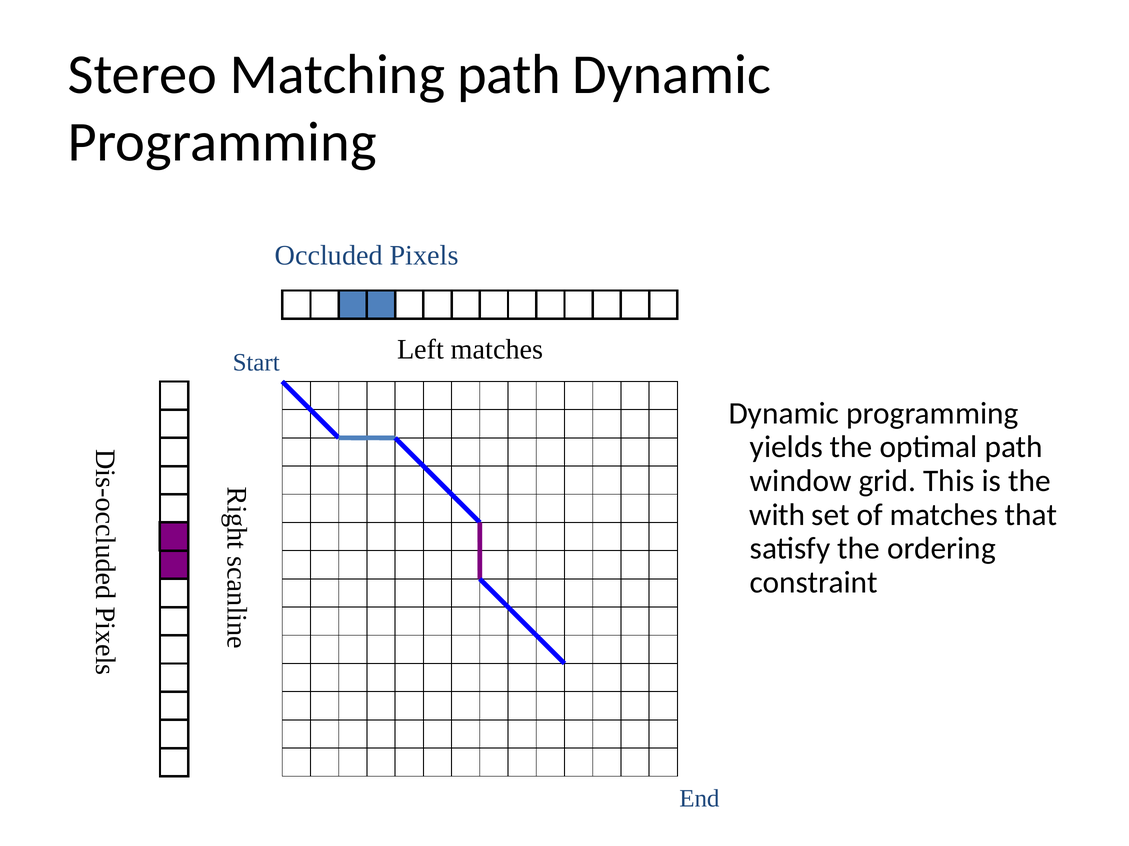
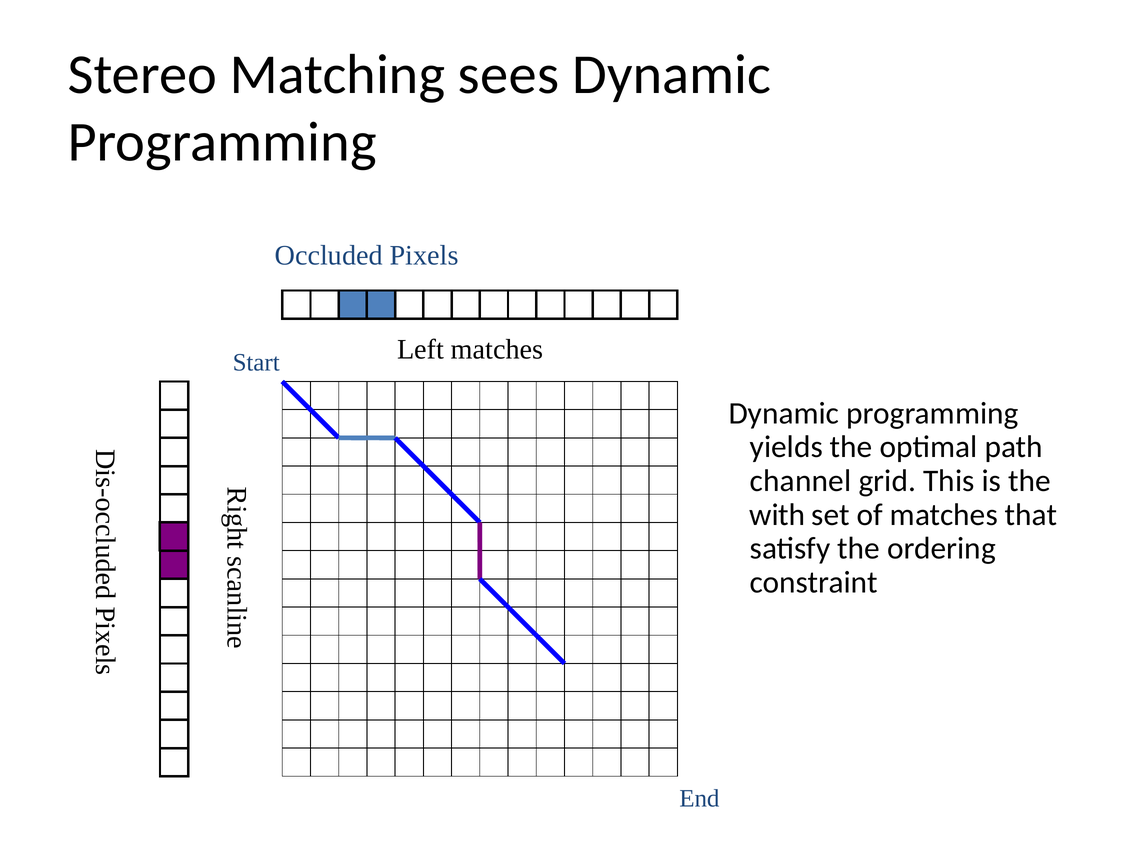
Matching path: path -> sees (509, 75)
window: window -> channel (801, 481)
